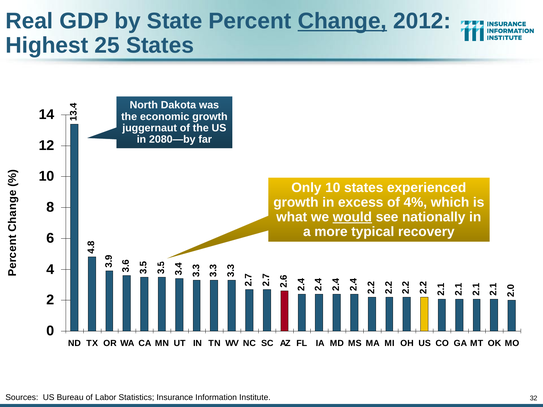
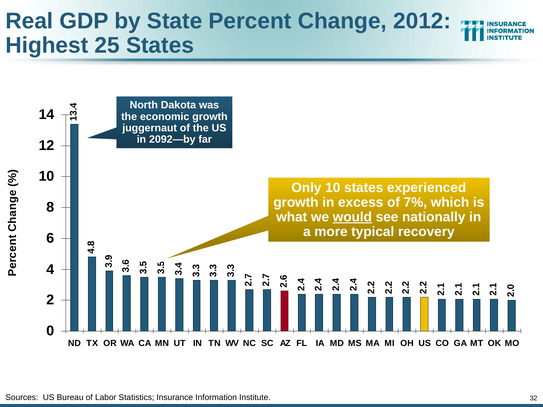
Change underline: present -> none (342, 21)
2080—by: 2080—by -> 2092—by (172, 139)
4%: 4% -> 7% (415, 202)
